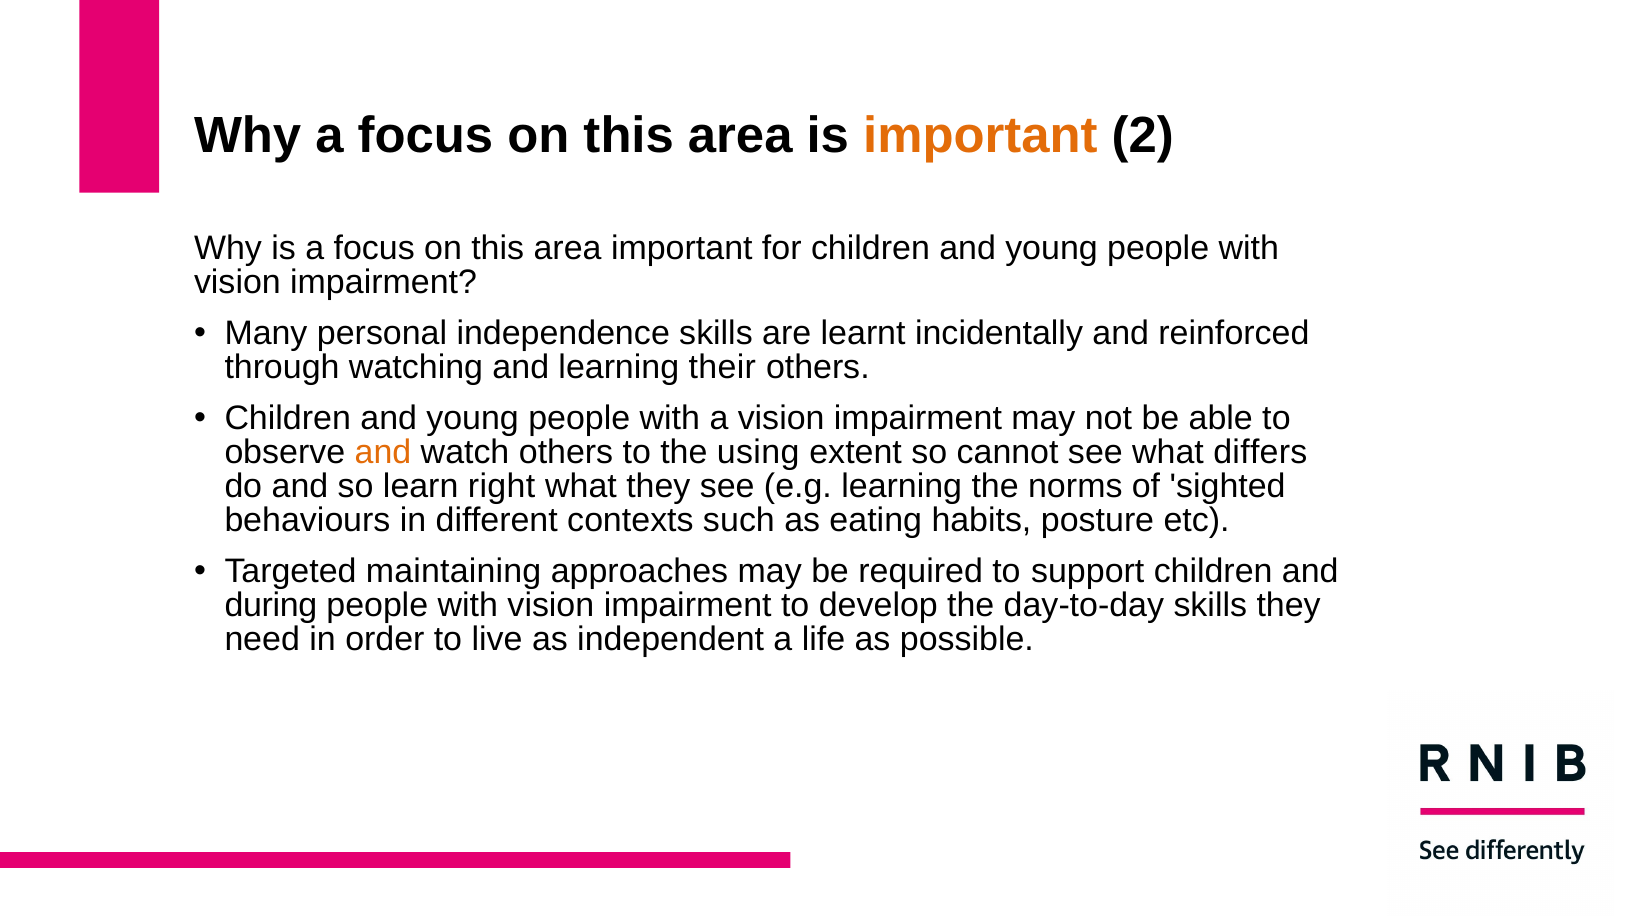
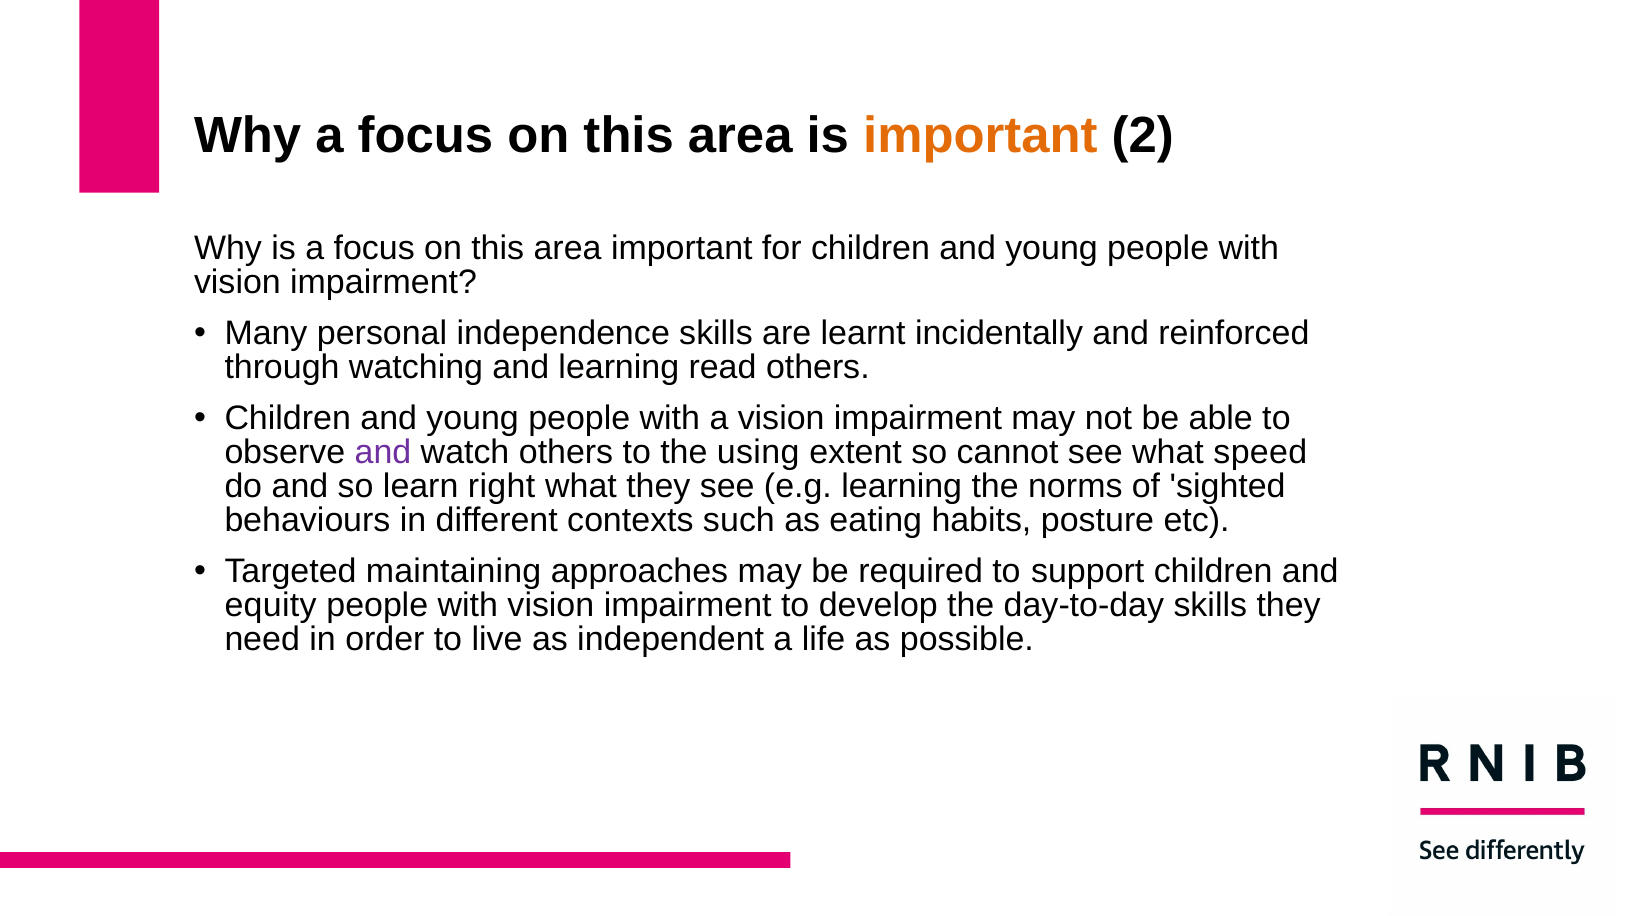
their: their -> read (723, 367)
and colour: orange -> purple (383, 452)
differs: differs -> speed (1260, 452)
during: during -> equity (271, 605)
